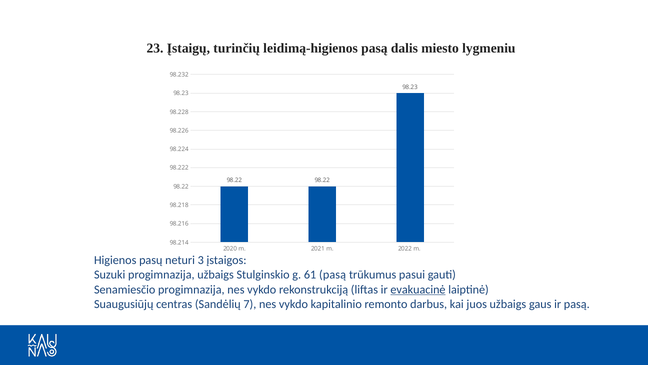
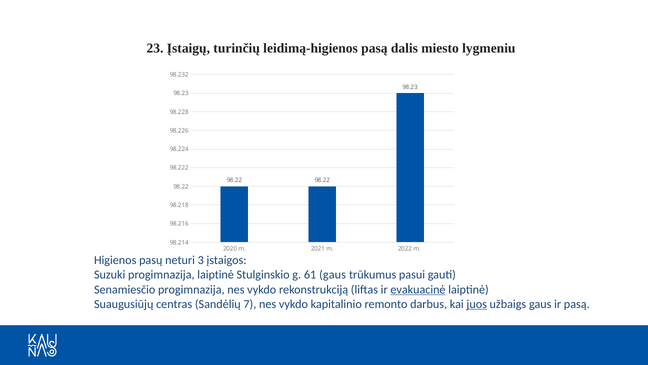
progimnazija užbaigs: užbaigs -> laiptinė (216, 275)
61 pasą: pasą -> gaus (333, 275)
juos underline: none -> present (477, 304)
